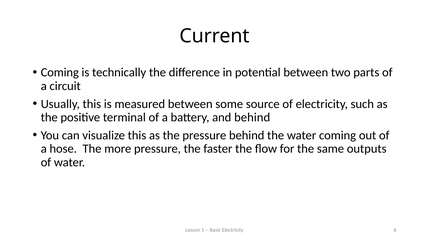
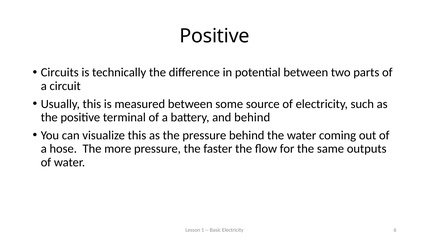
Current: Current -> Positive (215, 36)
Coming: Coming -> Circuits (60, 73)
